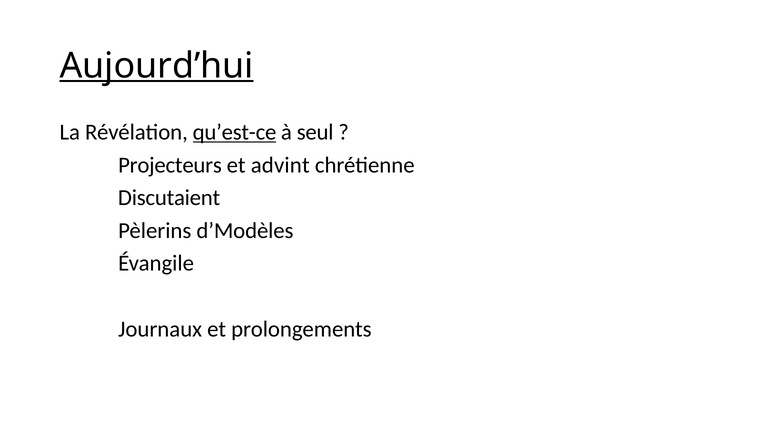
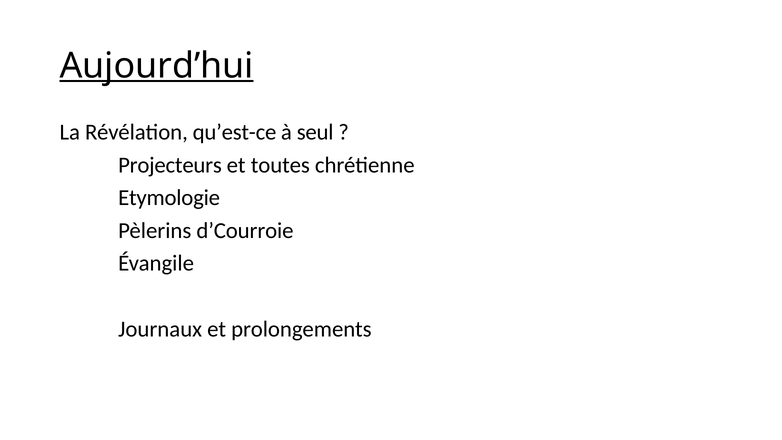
qu’est-ce underline: present -> none (235, 132)
advint: advint -> toutes (280, 165)
Discutaient: Discutaient -> Etymologie (169, 198)
d’Modèles: d’Modèles -> d’Courroie (245, 231)
